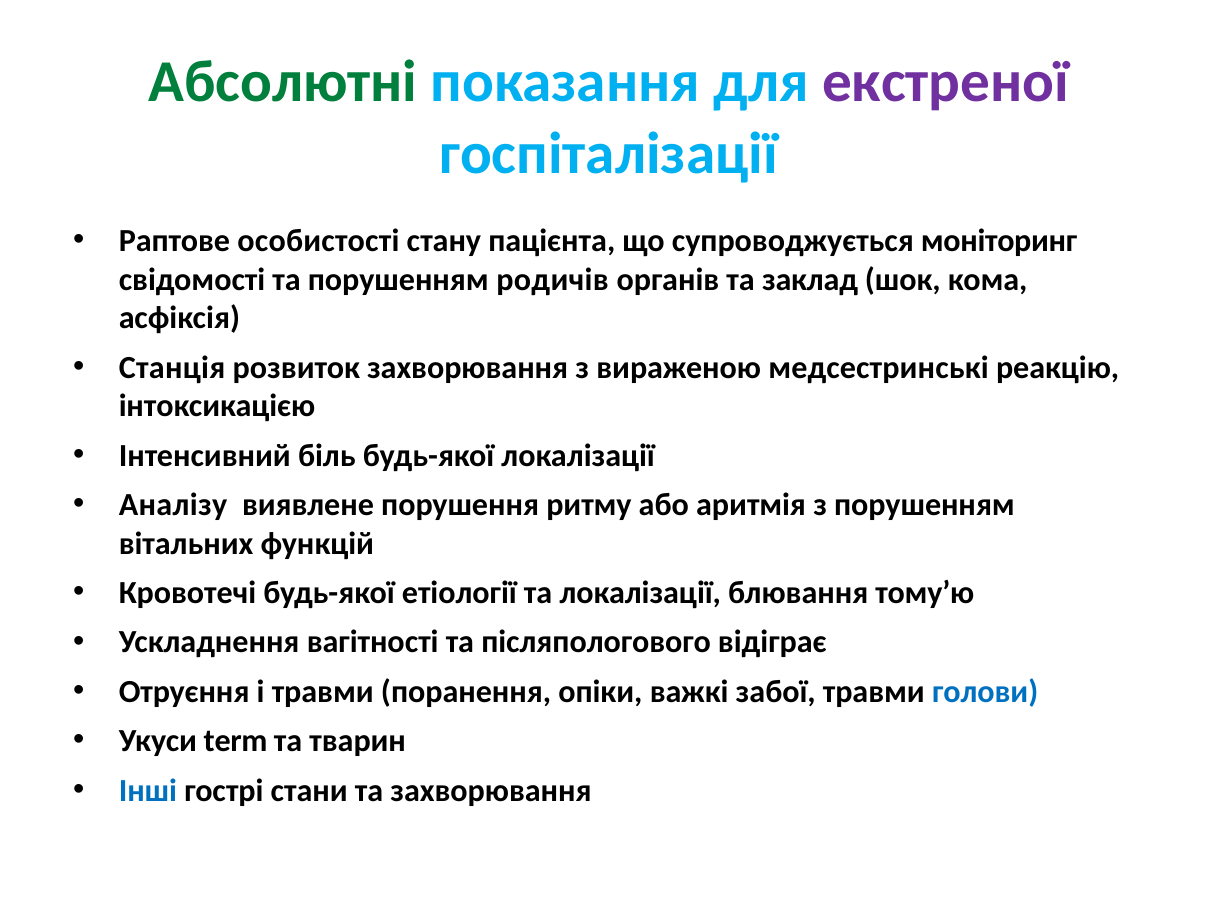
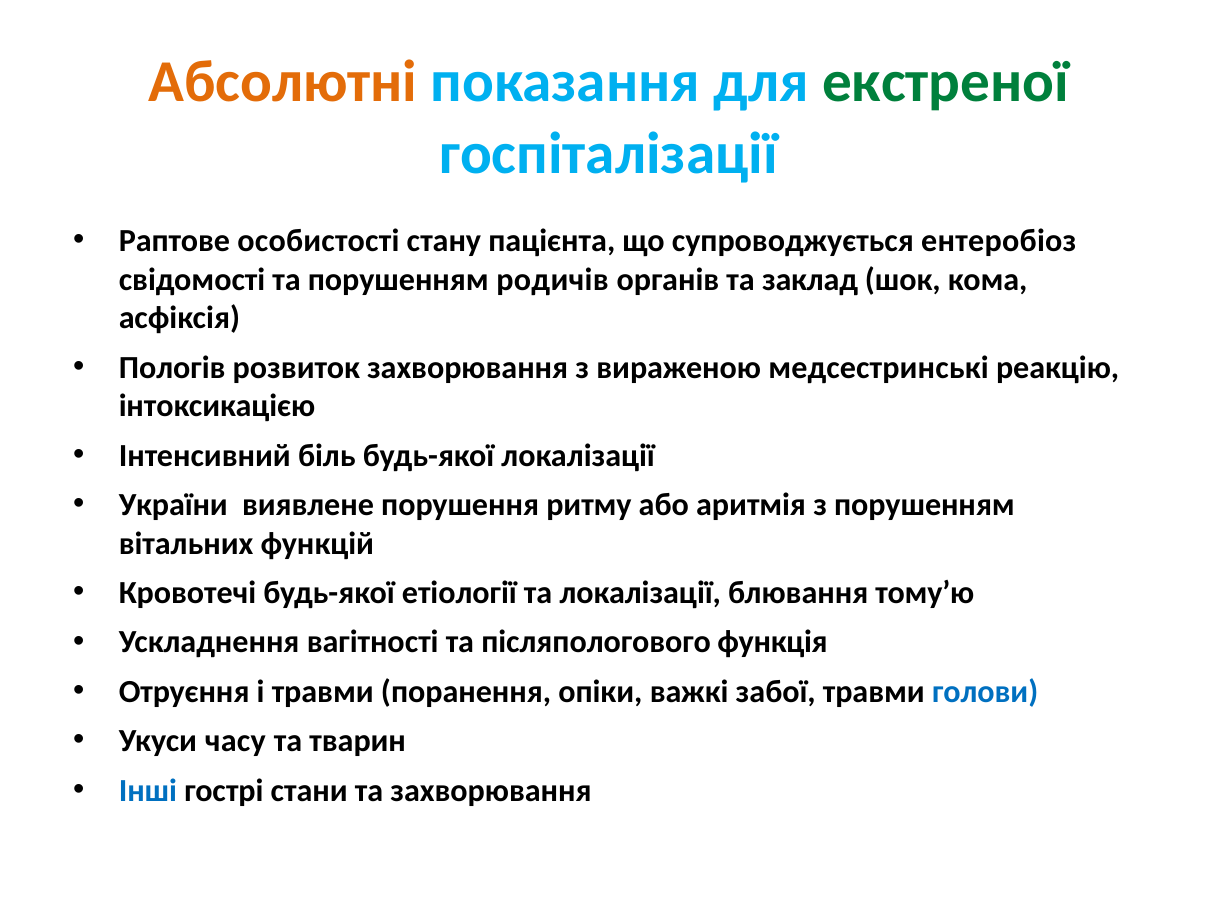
Абсолютні colour: green -> orange (283, 82)
екстреної colour: purple -> green (945, 82)
моніторинг: моніторинг -> ентеробіоз (999, 241)
Станція: Станція -> Пологів (172, 367)
Аналізу: Аналізу -> України (173, 505)
відіграє: відіграє -> функція (773, 642)
term: term -> часу (235, 741)
